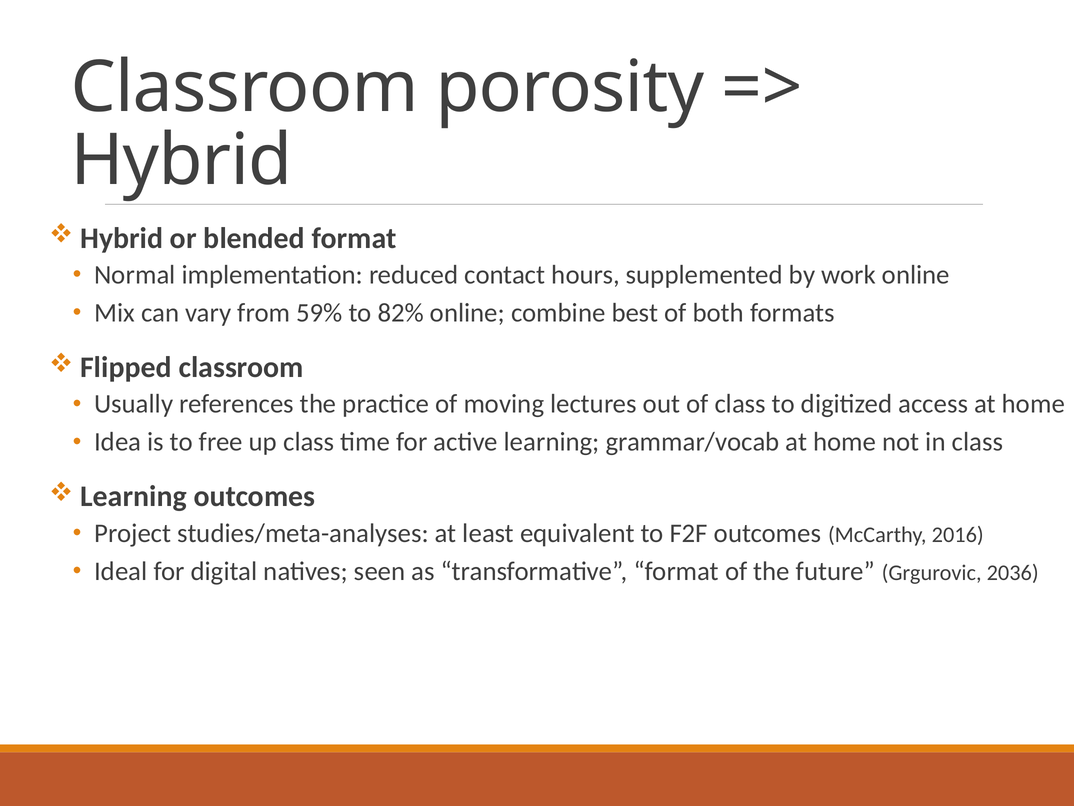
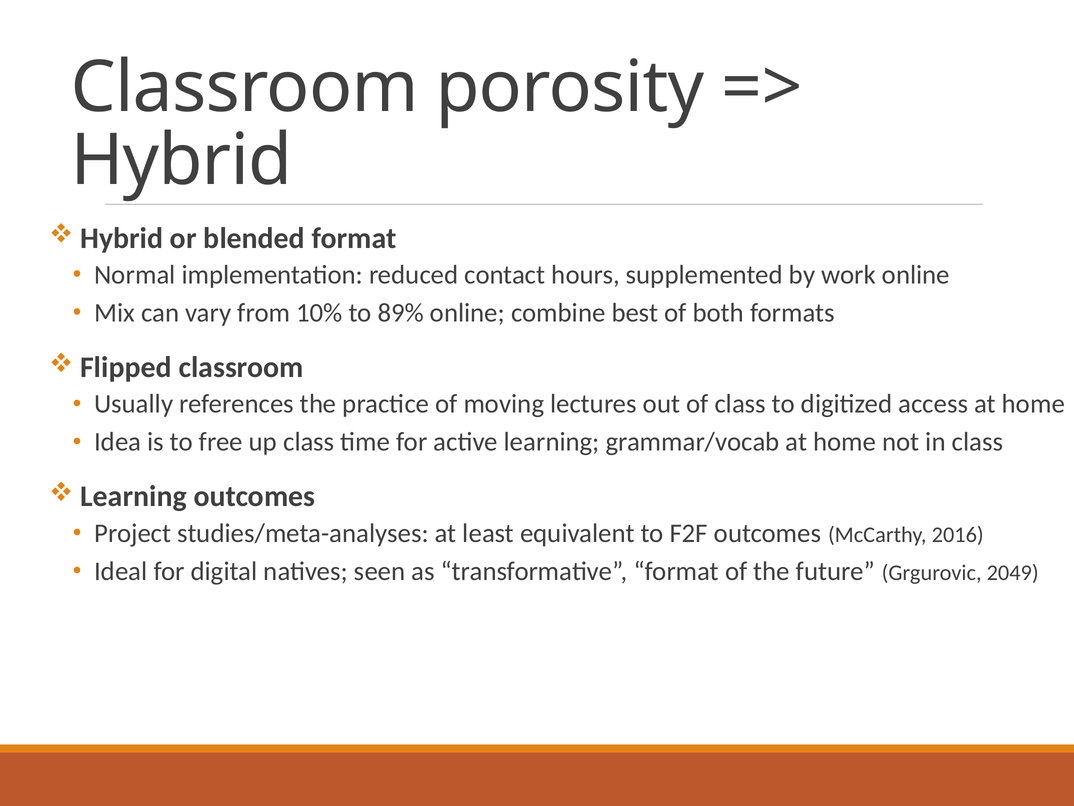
59%: 59% -> 10% (319, 313)
82%: 82% -> 89% (401, 313)
2036: 2036 -> 2049 (1013, 572)
